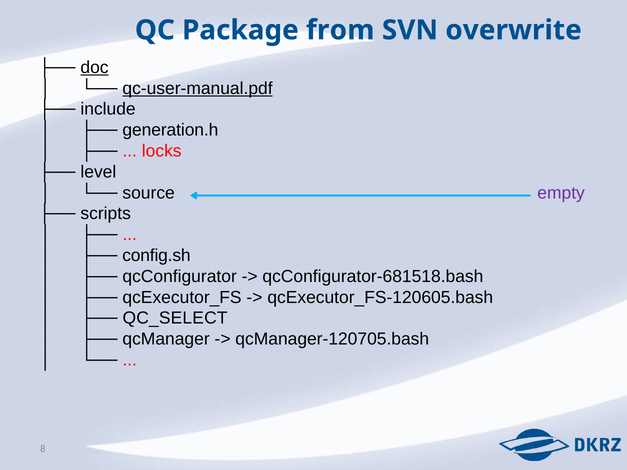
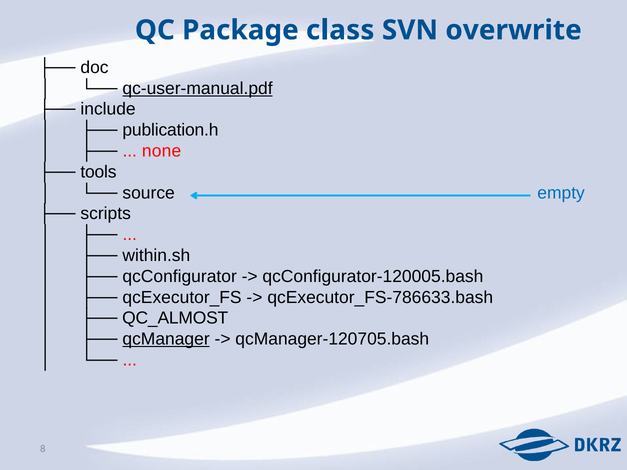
from: from -> class (340, 30)
doc underline: present -> none (95, 67)
generation.h: generation.h -> publication.h (170, 130)
locks: locks -> none (162, 151)
level: level -> tools (98, 172)
empty colour: purple -> blue (561, 193)
config.sh: config.sh -> within.sh (156, 256)
qcConfigurator-681518.bash: qcConfigurator-681518.bash -> qcConfigurator-120005.bash (373, 277)
qcExecutor_FS-120605.bash: qcExecutor_FS-120605.bash -> qcExecutor_FS-786633.bash (380, 297)
QC_SELECT: QC_SELECT -> QC_ALMOST (175, 318)
qcManager underline: none -> present (166, 339)
